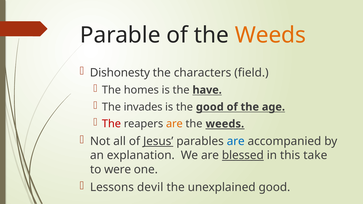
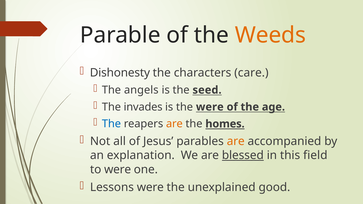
field: field -> care (251, 73)
homes: homes -> angels (141, 90)
have: have -> seed (207, 90)
the good: good -> were (210, 107)
The colour: red -> blue (111, 124)
weeds: weeds -> homes (225, 124)
Jesus underline: present -> none (158, 141)
are colour: blue -> orange (236, 141)
take: take -> field (315, 156)
Lessons devil: devil -> were (150, 187)
